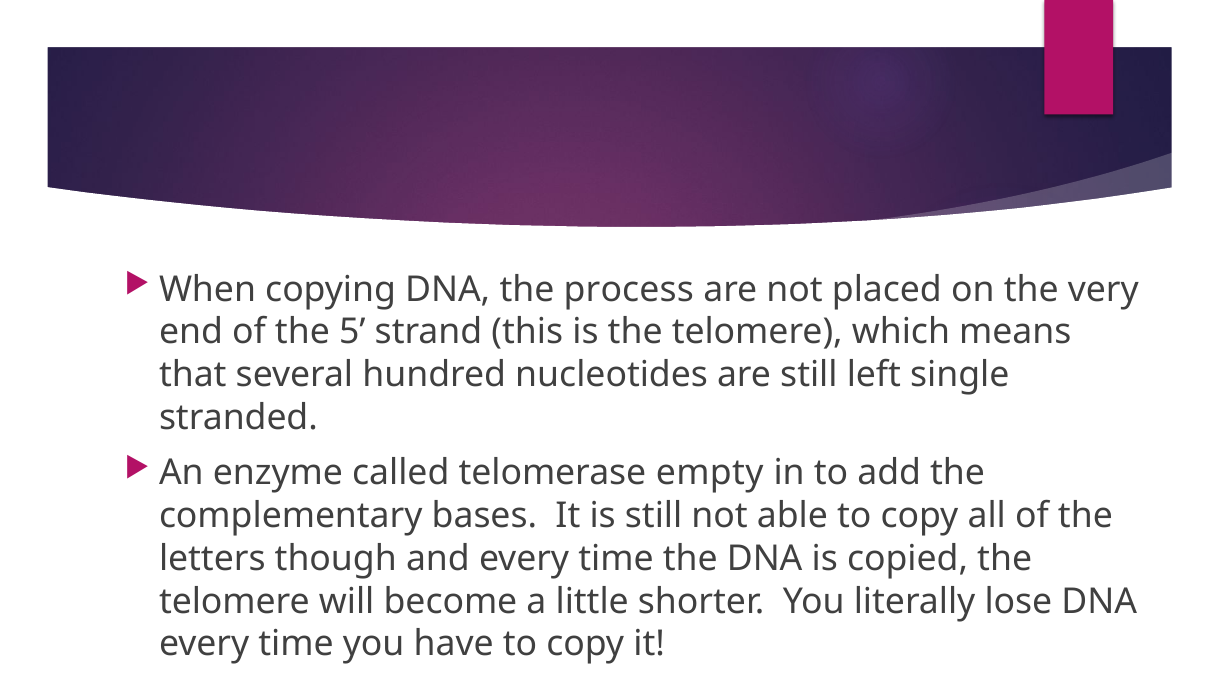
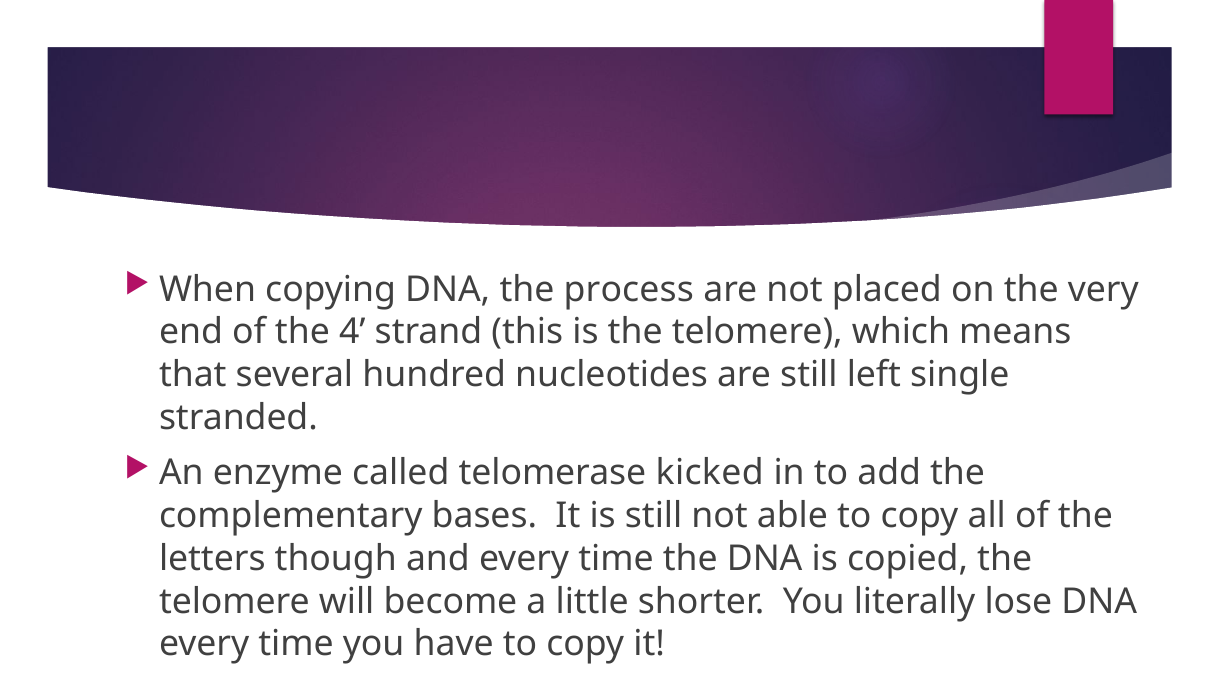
5: 5 -> 4 (352, 332)
empty: empty -> kicked (710, 473)
